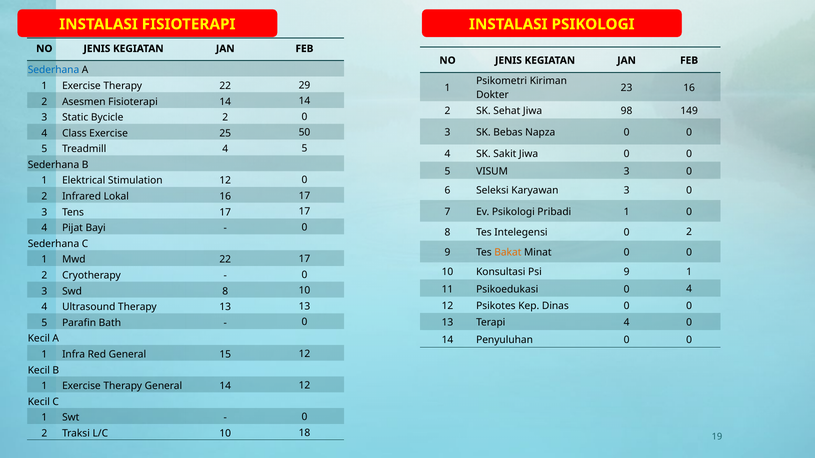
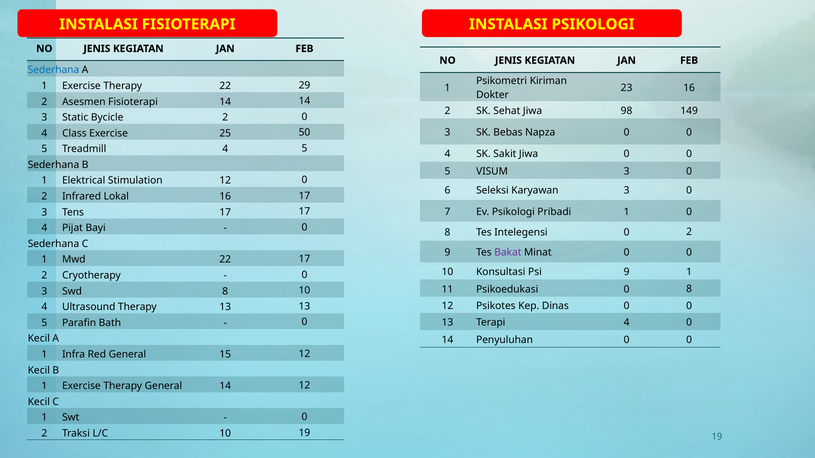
Bakat colour: orange -> purple (508, 253)
Psikoedukasi 0 4: 4 -> 8 (689, 289)
10 18: 18 -> 19 (304, 433)
